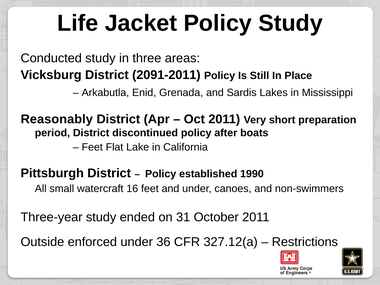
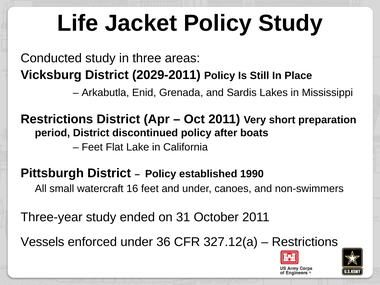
2091-2011: 2091-2011 -> 2029-2011 (166, 75)
Reasonably: Reasonably -> Restrictions (57, 119)
Outside: Outside -> Vessels (42, 242)
